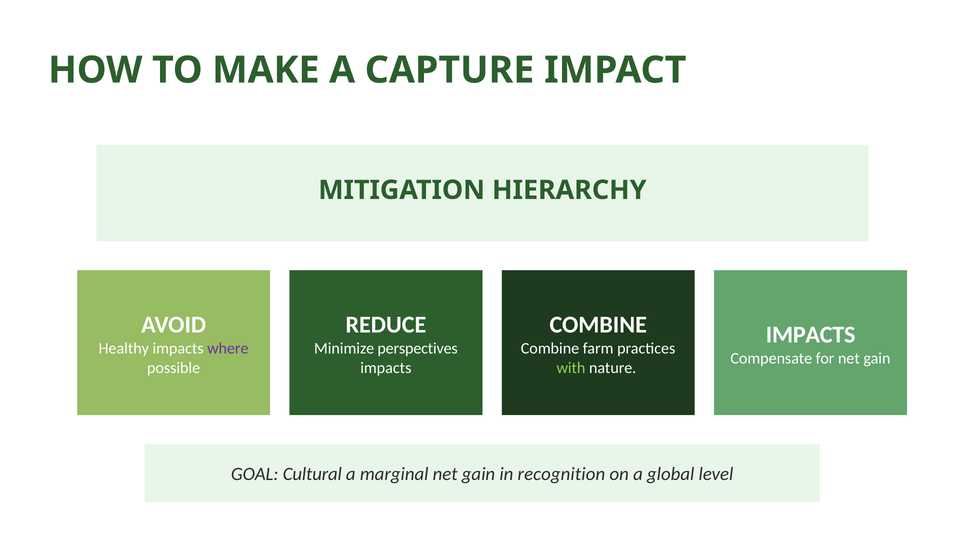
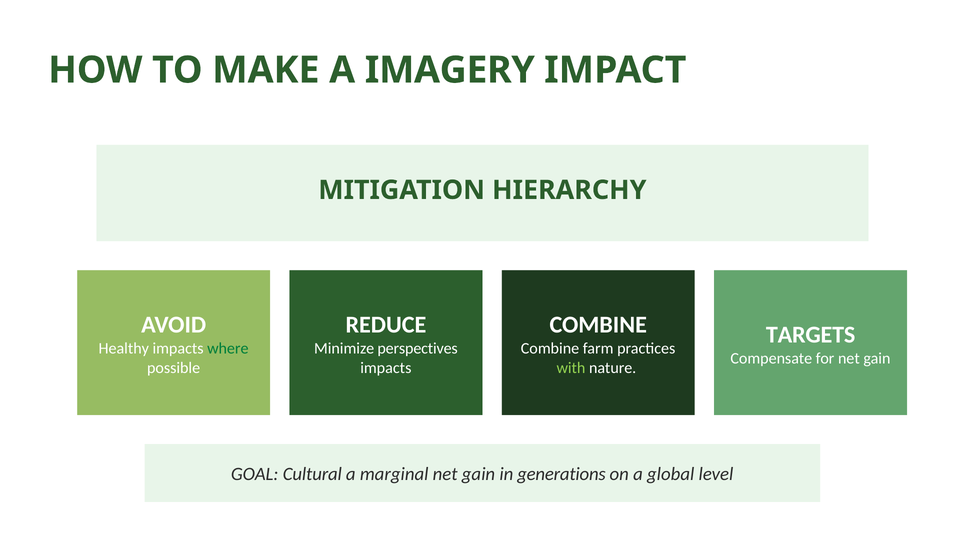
CAPTURE: CAPTURE -> IMAGERY (450, 70)
IMPACTS: IMPACTS -> TARGETS (811, 335)
where colour: purple -> green (228, 348)
recognition: recognition -> generations (562, 474)
